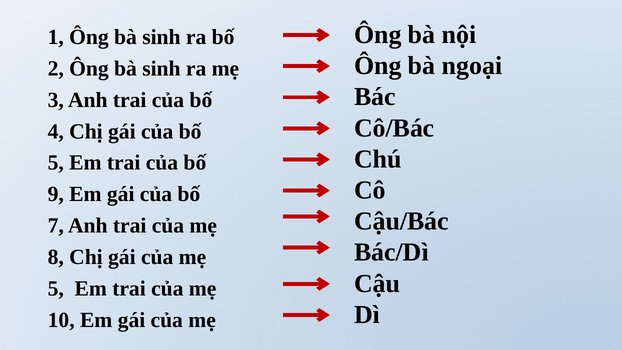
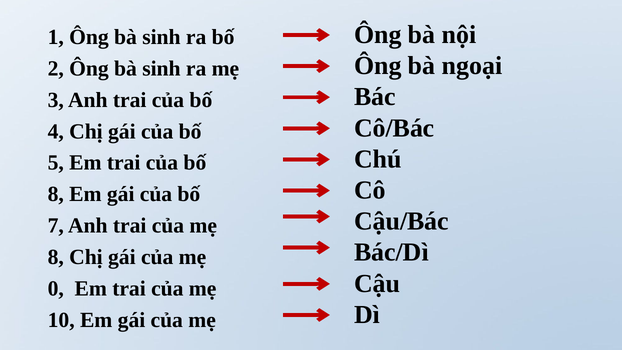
9: 9 -> 8 (56, 194)
5: 5 -> 0 (56, 289)
